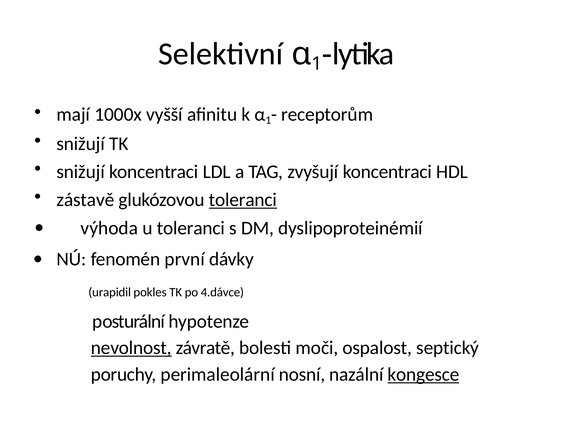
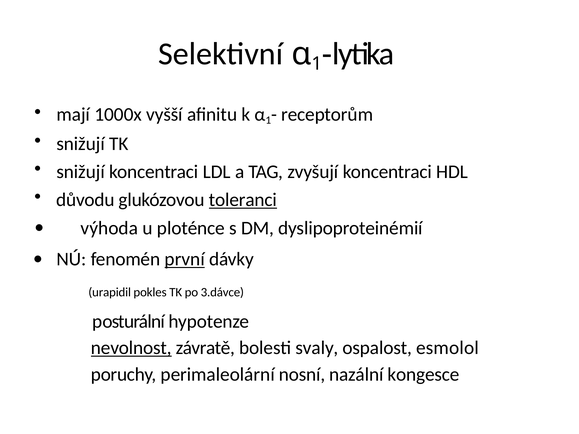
zástavě: zástavě -> důvodu (85, 200)
u toleranci: toleranci -> ploténce (191, 228)
první underline: none -> present (185, 259)
4.dávce: 4.dávce -> 3.dávce (222, 293)
moči: moči -> svaly (317, 348)
septický: septický -> esmolol (448, 348)
kongesce underline: present -> none (423, 375)
